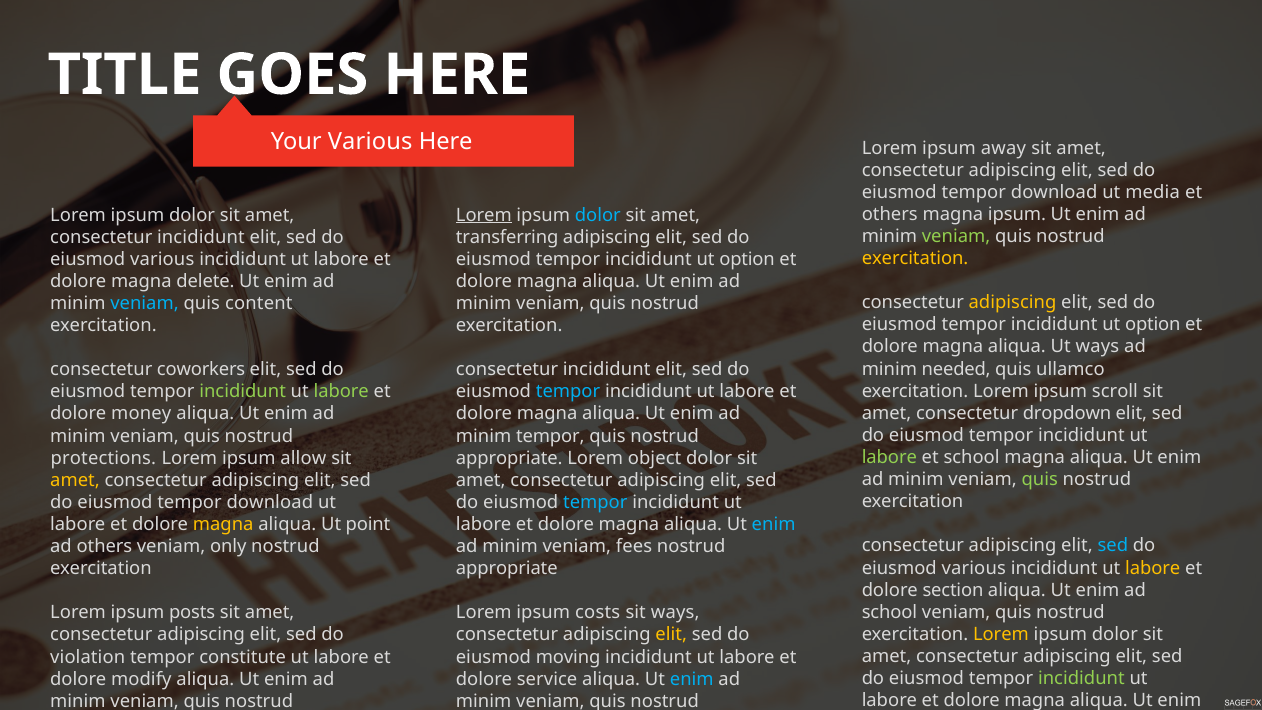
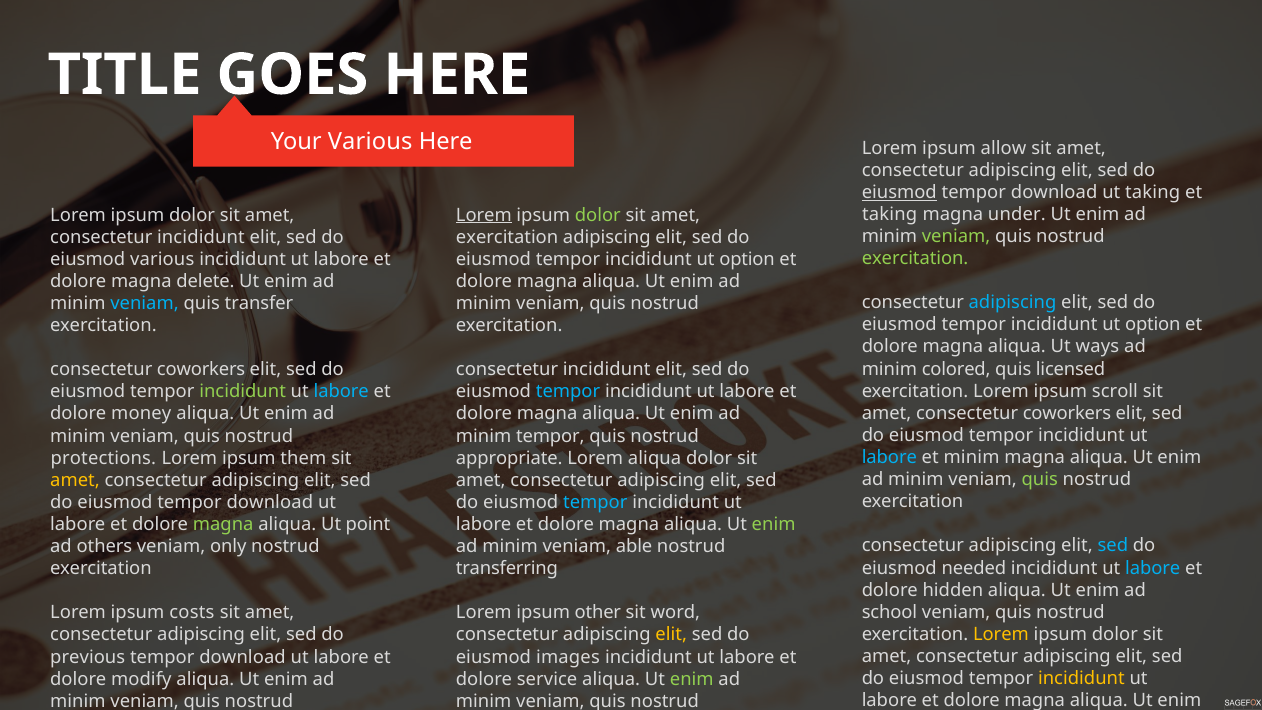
away: away -> allow (1004, 148)
eiusmod underline: none -> present (899, 192)
ut media: media -> taking (1153, 192)
others: others -> taking (890, 214)
magna ipsum: ipsum -> under (1017, 214)
dolor colour: light blue -> light green (598, 215)
transferring: transferring -> exercitation (507, 237)
exercitation colour: yellow -> light green (915, 258)
adipiscing colour: yellow -> light blue (1013, 303)
content: content -> transfer (259, 303)
needed: needed -> colored (956, 369)
ullamco: ullamco -> licensed (1071, 369)
labore colour: light green -> light blue (341, 392)
amet consectetur dropdown: dropdown -> coworkers (1067, 413)
labore colour: light green -> light blue (889, 457)
et school: school -> minim (972, 457)
allow: allow -> them (303, 458)
Lorem object: object -> aliqua (655, 458)
magna colour: yellow -> light green (223, 524)
enim colour: light blue -> light green (774, 524)
fees: fees -> able (634, 546)
various: various -> needed (974, 568)
labore colour: yellow -> light blue (1153, 568)
appropriate: appropriate -> transferring (507, 568)
section: section -> hidden (953, 590)
posts: posts -> costs (192, 613)
costs: costs -> other (598, 613)
sit ways: ways -> word (675, 613)
violation: violation -> previous (88, 657)
constitute: constitute -> download (243, 657)
moving: moving -> images (568, 657)
incididunt colour: light green -> yellow (1081, 678)
enim colour: light blue -> light green (692, 679)
